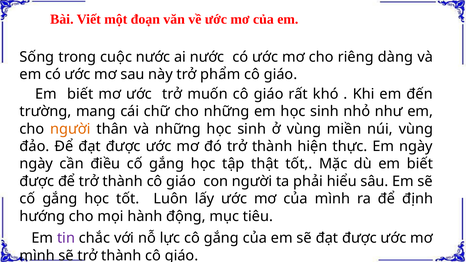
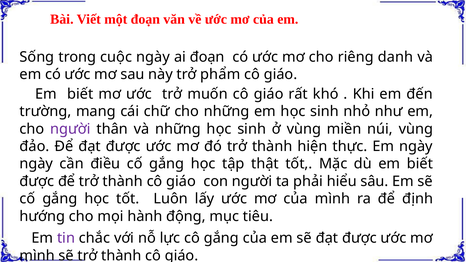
cuộc nước: nước -> ngày (153, 57)
ai nước: nước -> đoạn (207, 57)
dàng: dàng -> danh (396, 57)
người colour: orange -> purple (70, 129)
